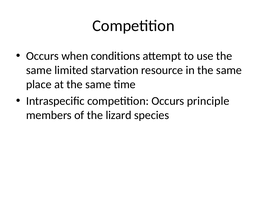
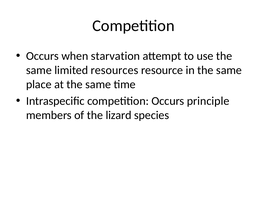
conditions: conditions -> starvation (115, 56)
starvation: starvation -> resources (115, 70)
